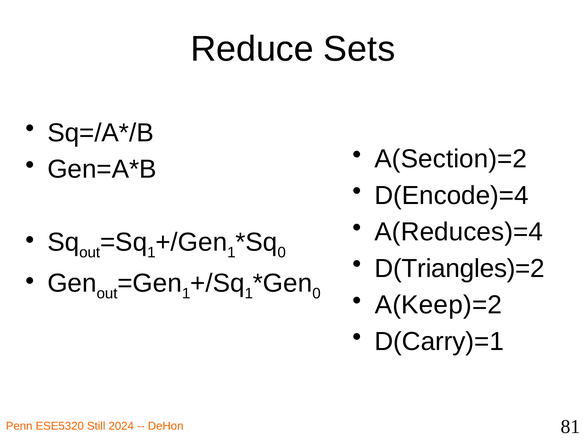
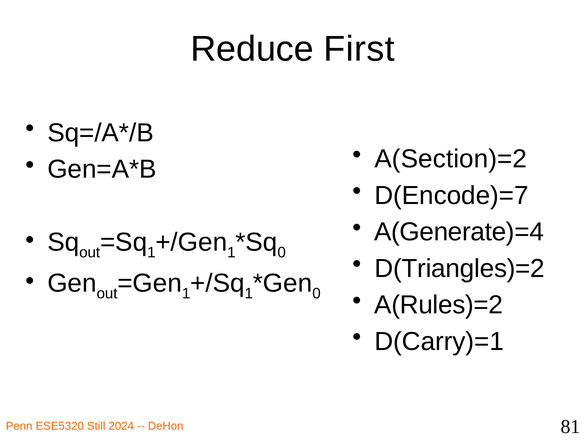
Sets: Sets -> First (359, 49)
D(Encode)=4: D(Encode)=4 -> D(Encode)=7 (452, 195)
A(Reduces)=4: A(Reduces)=4 -> A(Generate)=4 (459, 232)
A(Keep)=2: A(Keep)=2 -> A(Rules)=2 (439, 305)
